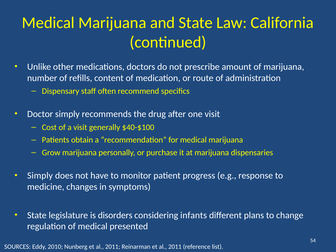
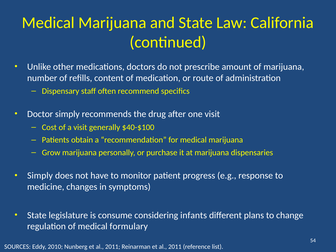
disorders: disorders -> consume (115, 215)
presented: presented -> formulary (129, 226)
